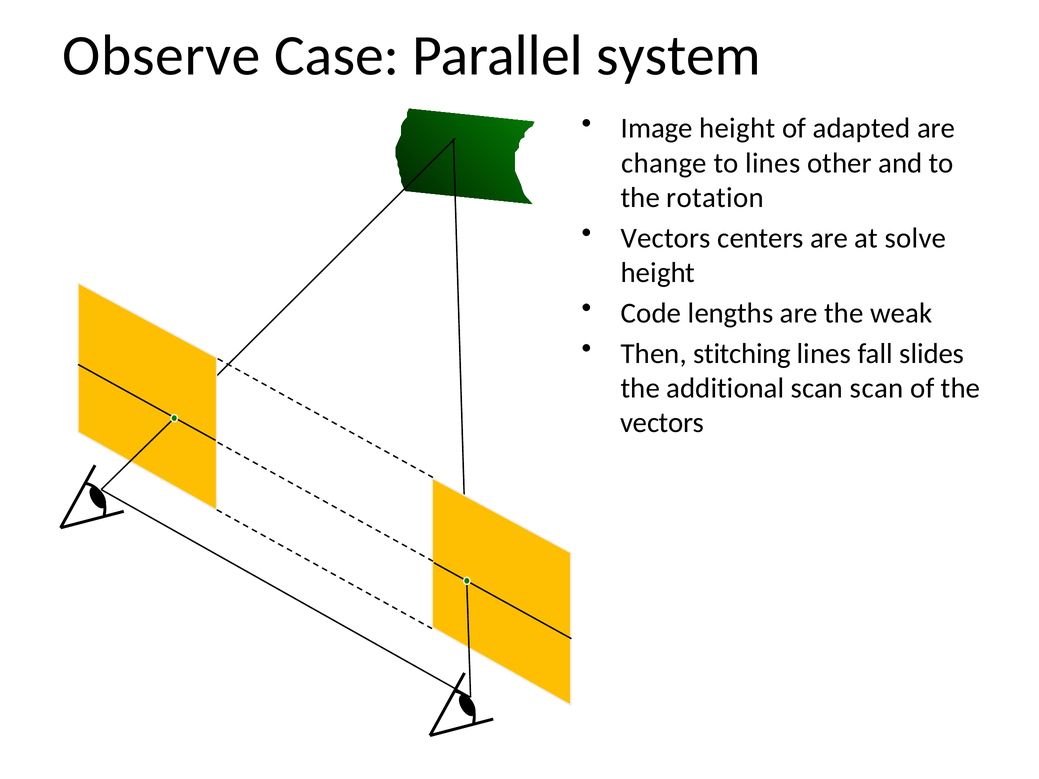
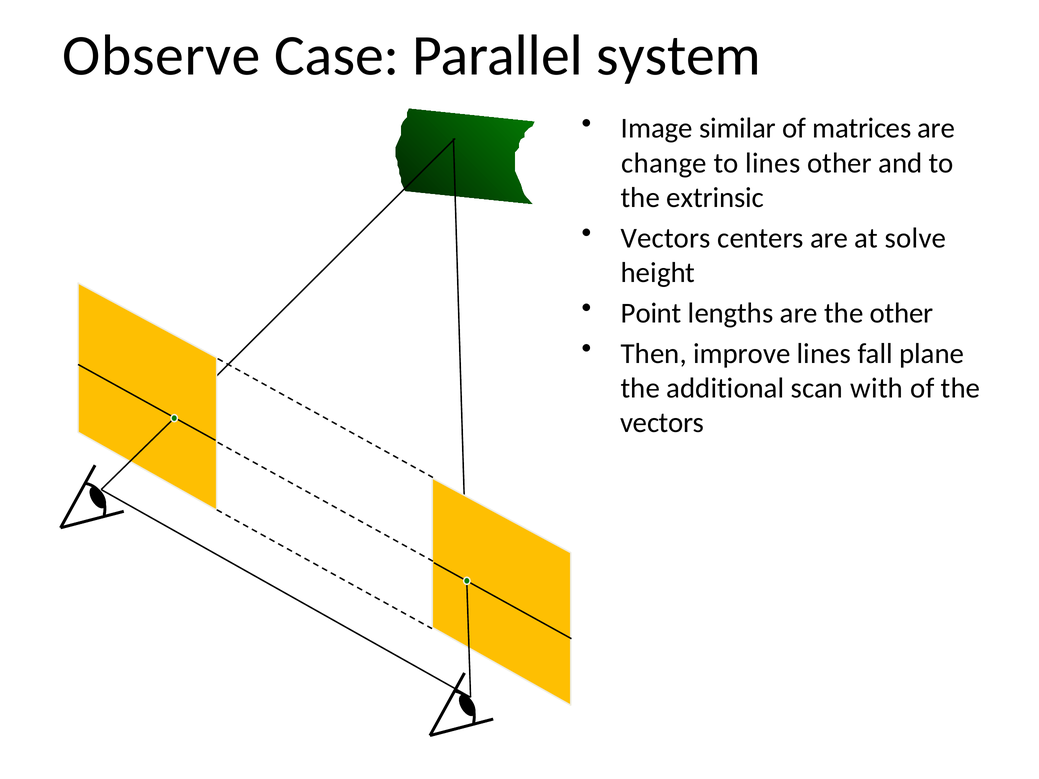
Image height: height -> similar (738, 128)
adapted: adapted -> matrices (862, 128)
rotation: rotation -> extrinsic (715, 198)
Code: Code -> Point (651, 313)
the weak: weak -> other (902, 313)
stitching: stitching -> improve (742, 354)
slides: slides -> plane (932, 354)
scan scan: scan -> with (877, 388)
